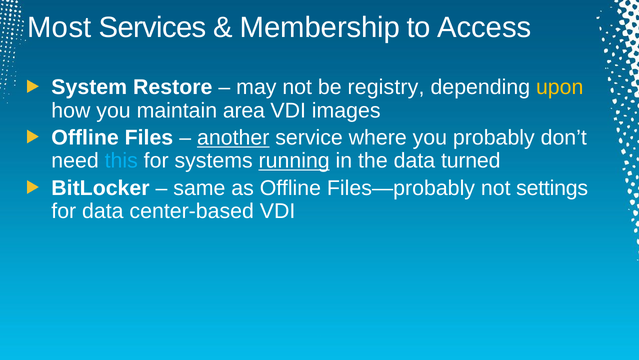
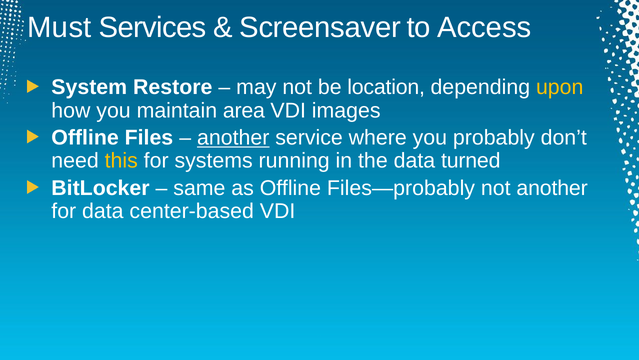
Most: Most -> Must (59, 28)
Membership: Membership -> Screensaver (320, 28)
registry: registry -> location (386, 87)
this colour: light blue -> yellow (121, 161)
running underline: present -> none (294, 161)
not settings: settings -> another (552, 188)
